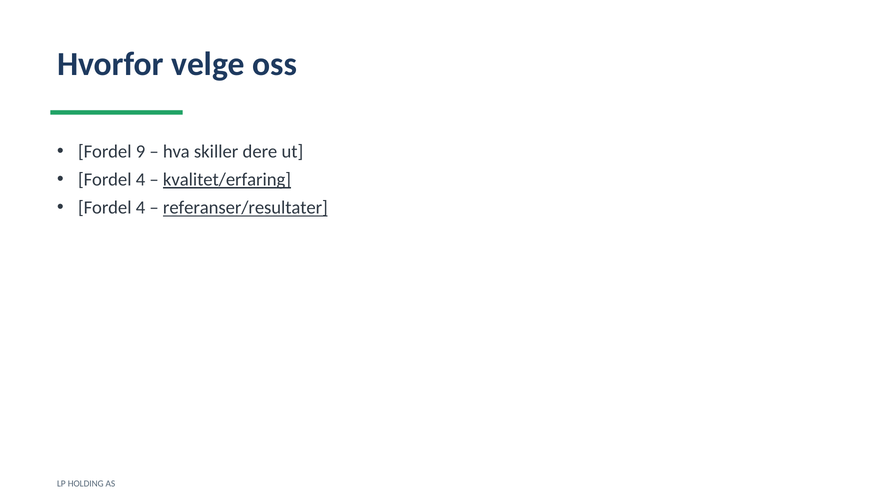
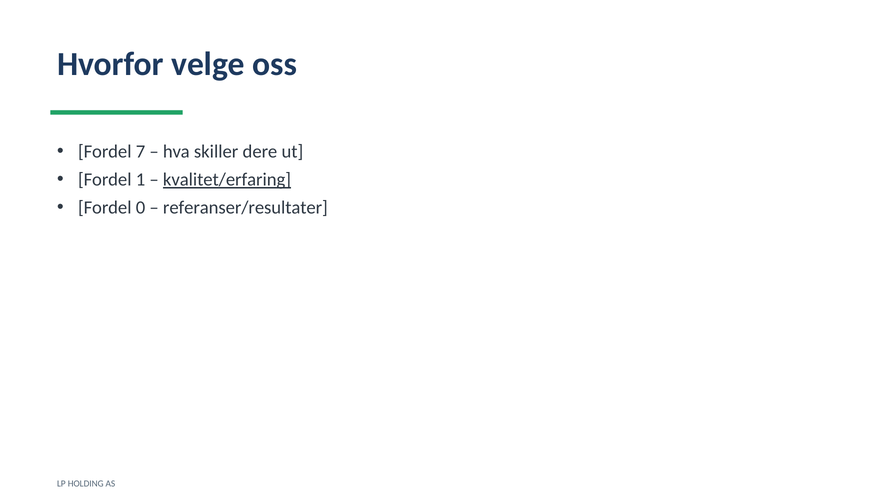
9: 9 -> 7 (141, 152)
4: 4 -> 1 (141, 180)
4: 4 -> 0 (141, 208)
referanser/resultater underline: present -> none (245, 208)
